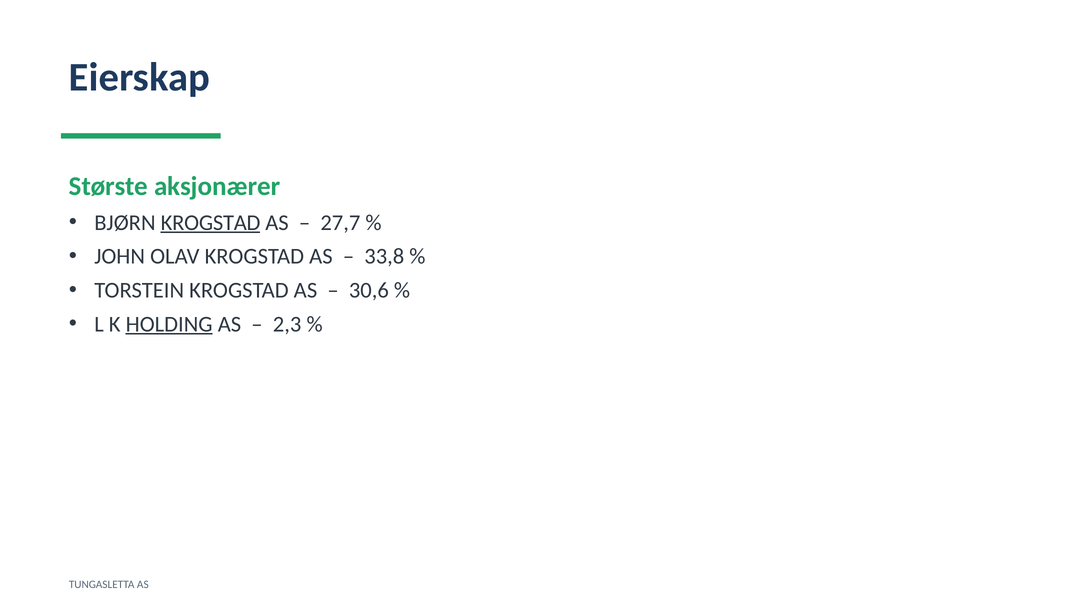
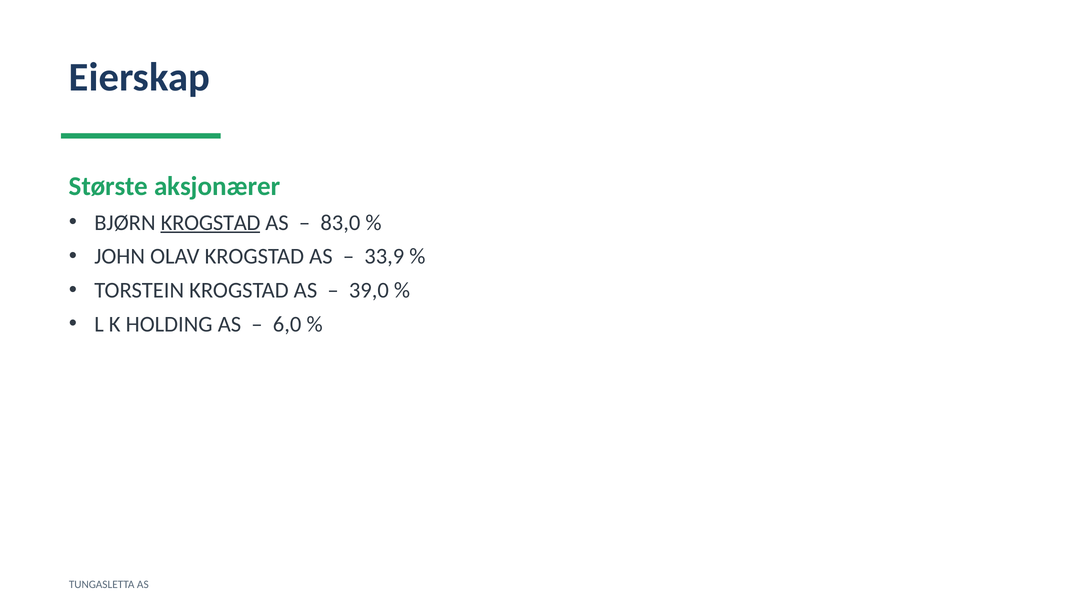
27,7: 27,7 -> 83,0 (340, 223)
33,8: 33,8 -> 33,9 (384, 257)
30,6: 30,6 -> 39,0 (369, 290)
HOLDING underline: present -> none (169, 324)
2,3: 2,3 -> 6,0 (287, 324)
